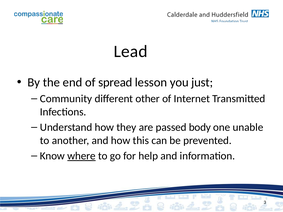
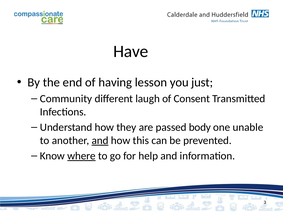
Lead: Lead -> Have (131, 51)
spread: spread -> having (115, 83)
other: other -> laugh (148, 99)
Internet: Internet -> Consent (192, 99)
and underline: none -> present (100, 141)
